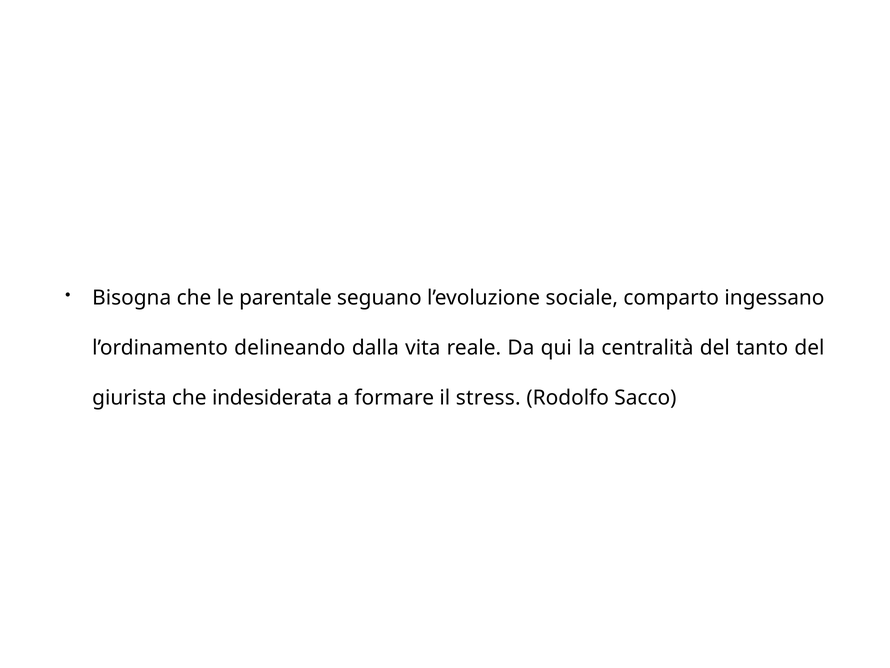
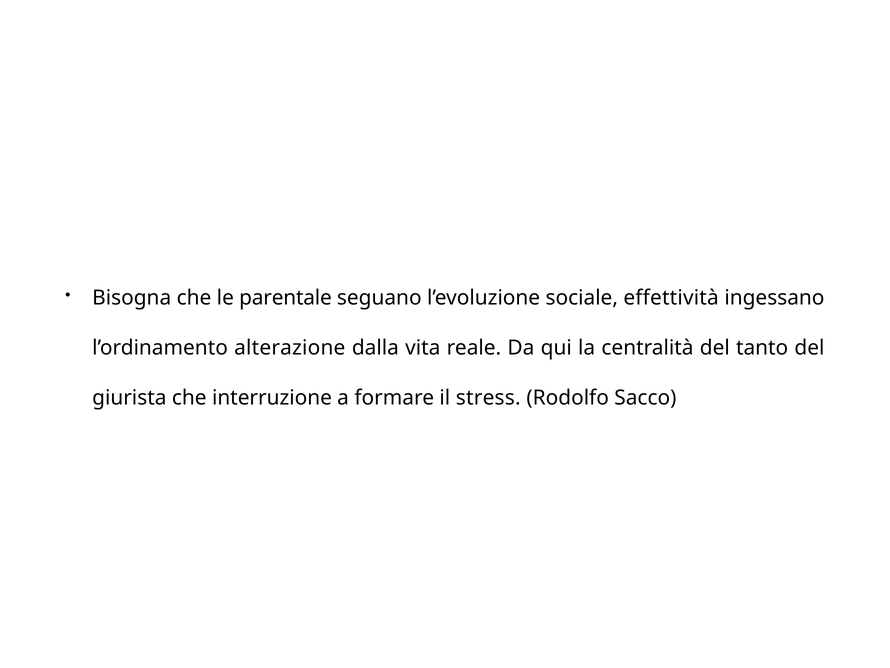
comparto: comparto -> effettività (671, 298)
delineando: delineando -> alterazione (290, 348)
indesiderata: indesiderata -> interruzione (272, 398)
